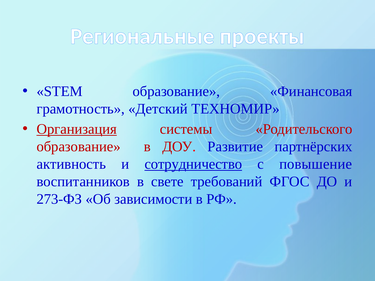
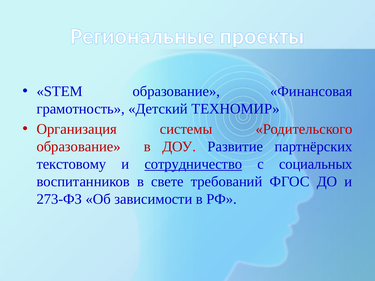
Организация underline: present -> none (77, 129)
активность: активность -> текстовому (71, 164)
повышение: повышение -> социальных (316, 164)
